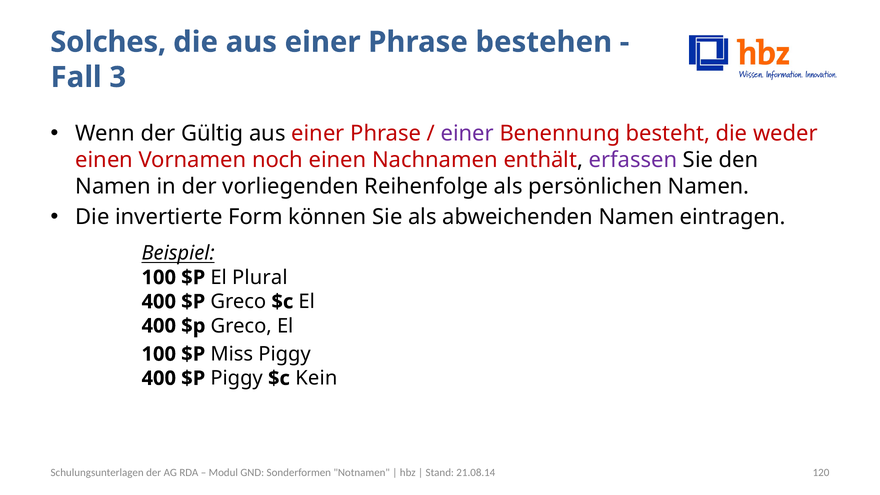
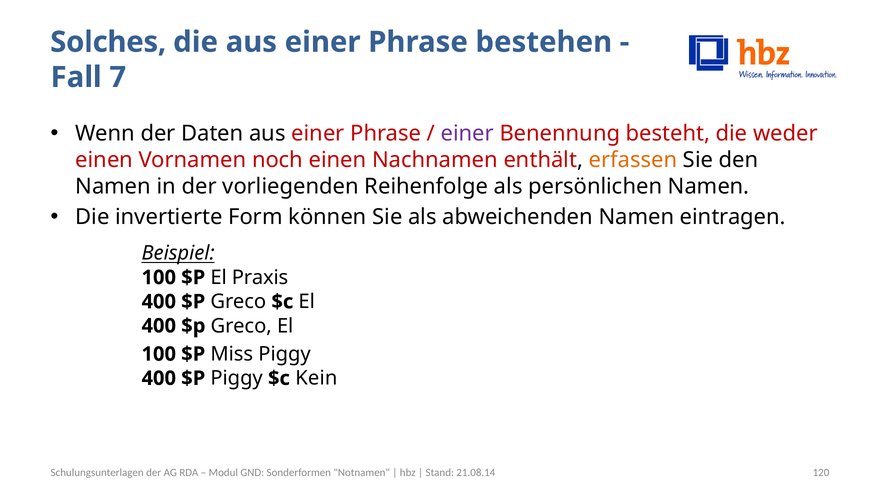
3: 3 -> 7 (118, 77)
Gültig: Gültig -> Daten (212, 134)
erfassen colour: purple -> orange (633, 160)
Plural: Plural -> Praxis (260, 277)
